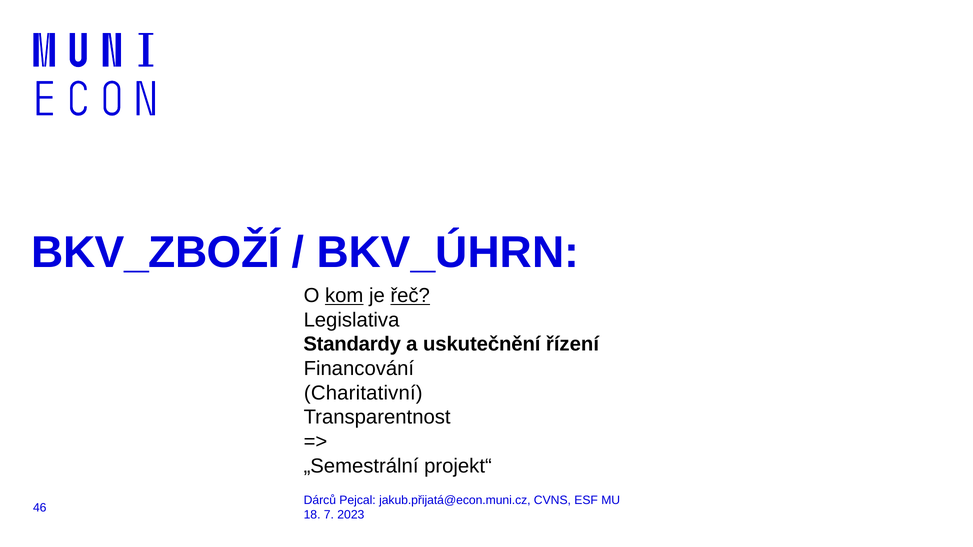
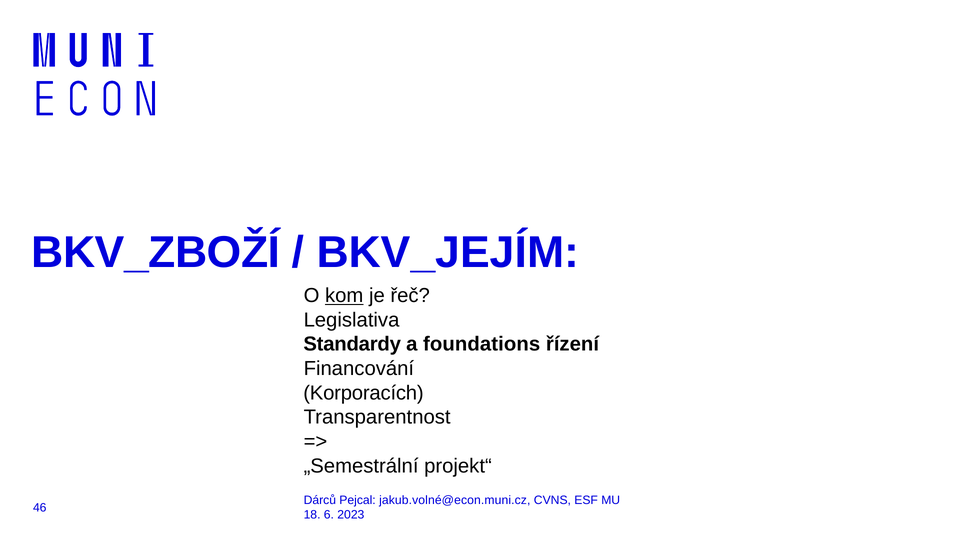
BKV_ÚHRN: BKV_ÚHRN -> BKV_JEJÍM (448, 252)
řeč underline: present -> none (410, 296)
uskutečnění: uskutečnění -> foundations (482, 345)
Charitativní: Charitativní -> Korporacích (363, 393)
jakub.přijatá@econ.muni.cz: jakub.přijatá@econ.muni.cz -> jakub.volné@econ.muni.cz (455, 501)
7: 7 -> 6 (329, 515)
